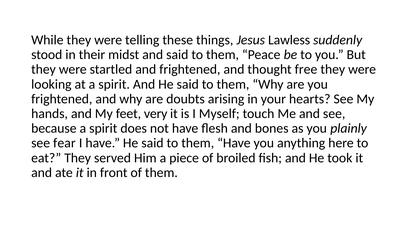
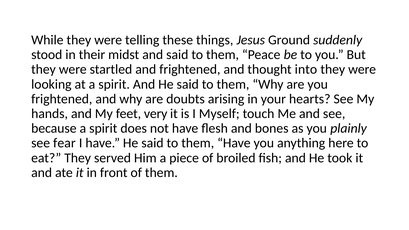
Lawless: Lawless -> Ground (289, 40)
free: free -> into (306, 69)
